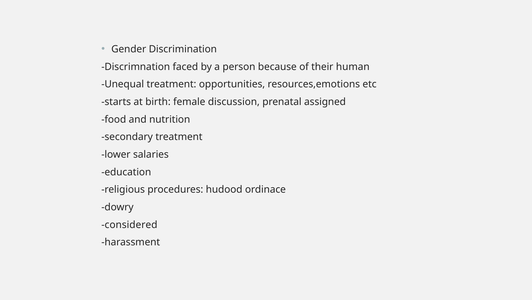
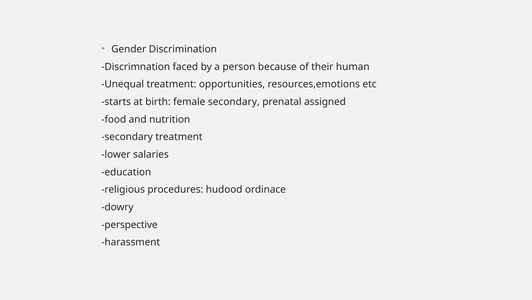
female discussion: discussion -> secondary (234, 102)
considered: considered -> perspective (129, 224)
